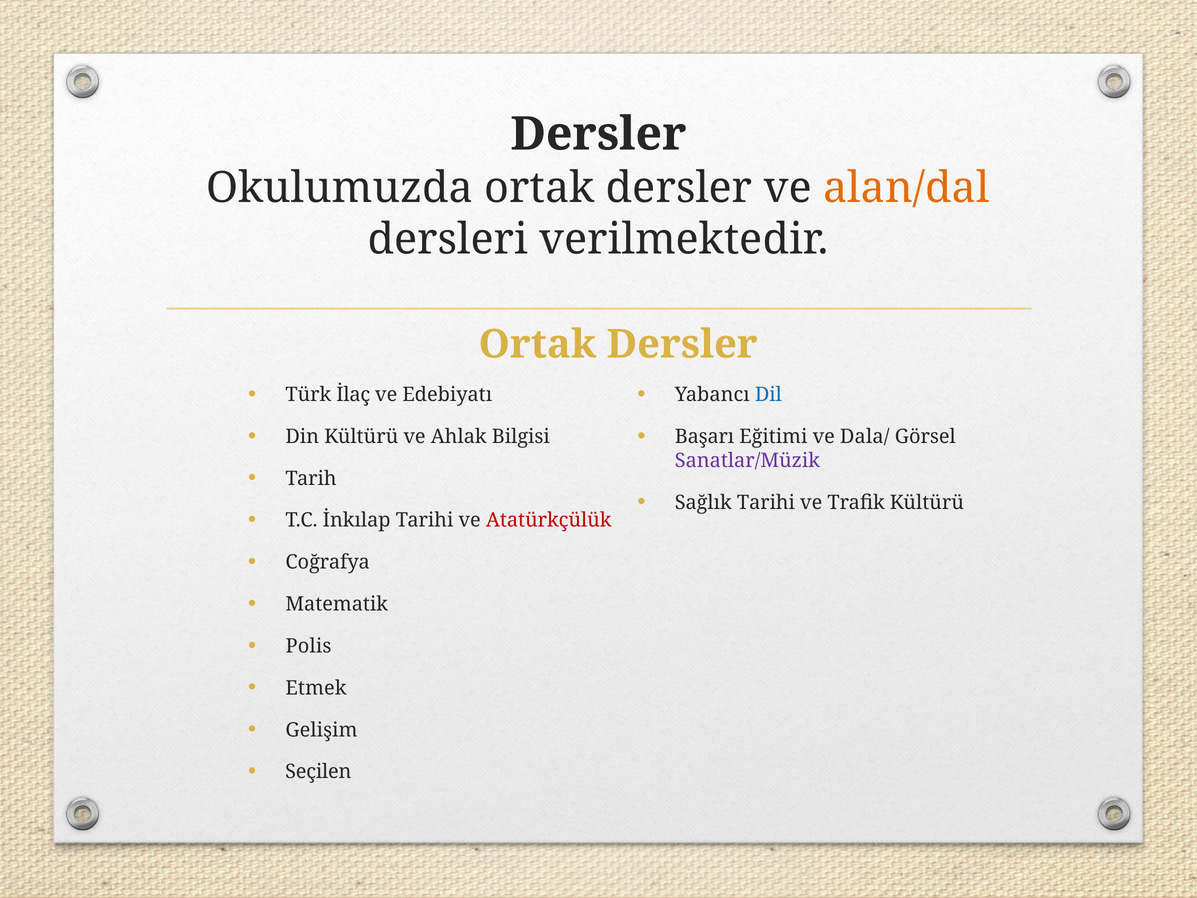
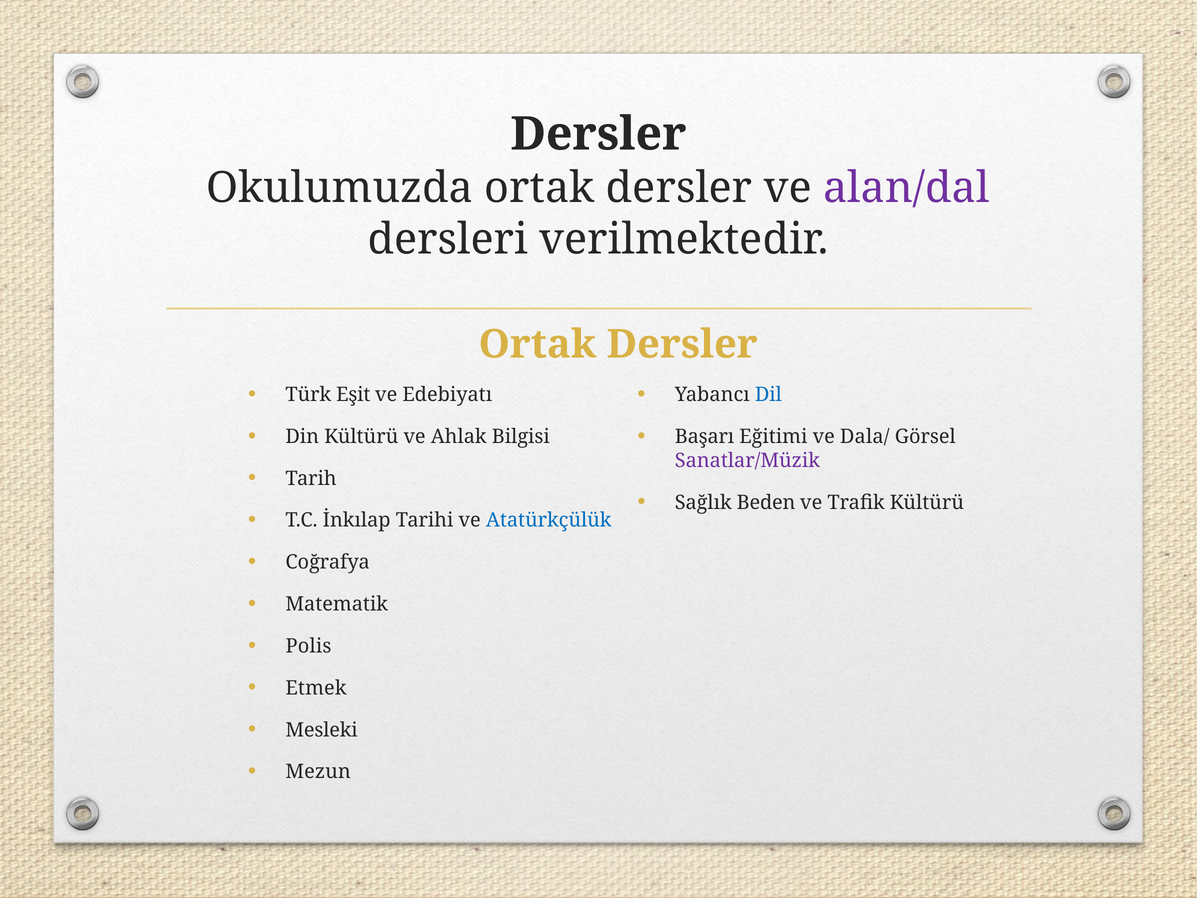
alan/dal colour: orange -> purple (906, 188)
İlaç: İlaç -> Eşit (353, 395)
Sağlık Tarihi: Tarihi -> Beden (766, 502)
Atatürkçülük colour: red -> blue (549, 520)
Gelişim: Gelişim -> Mesleki (322, 730)
Seçilen: Seçilen -> Mezun (318, 772)
